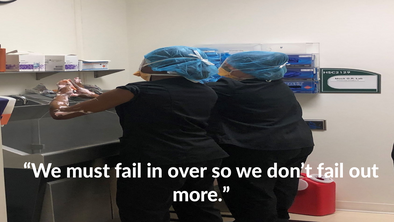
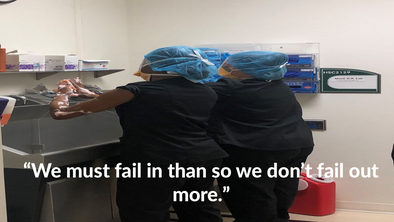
over: over -> than (187, 171)
